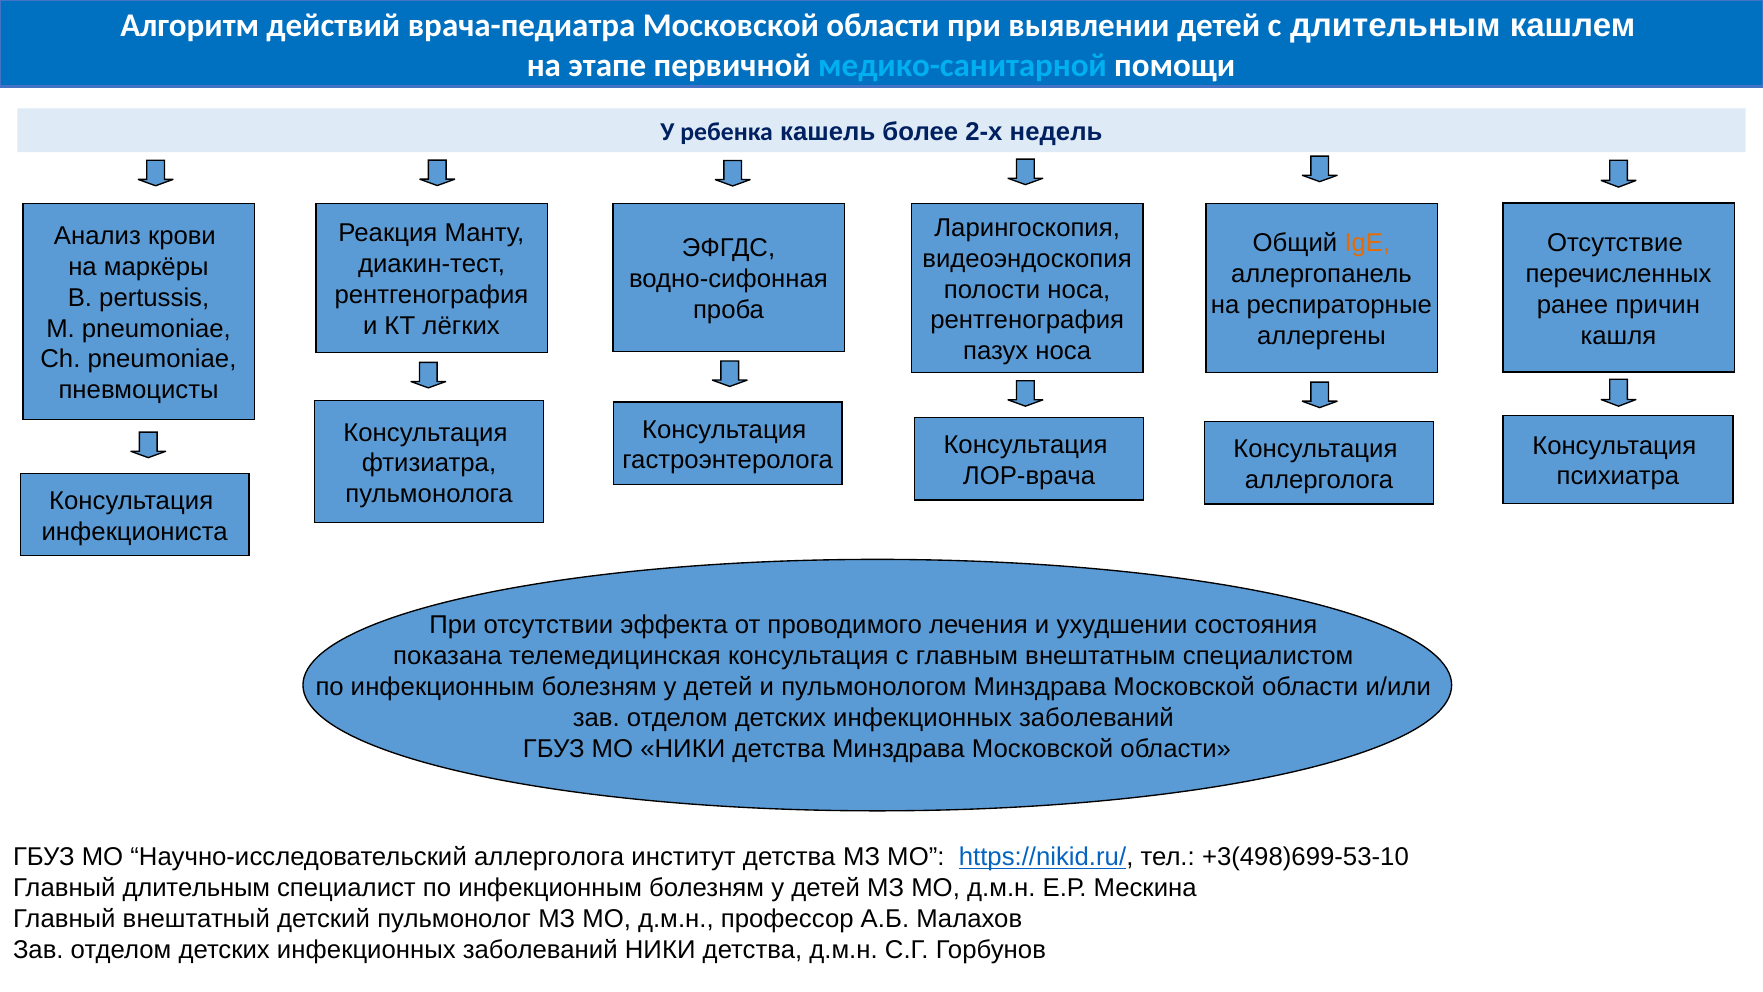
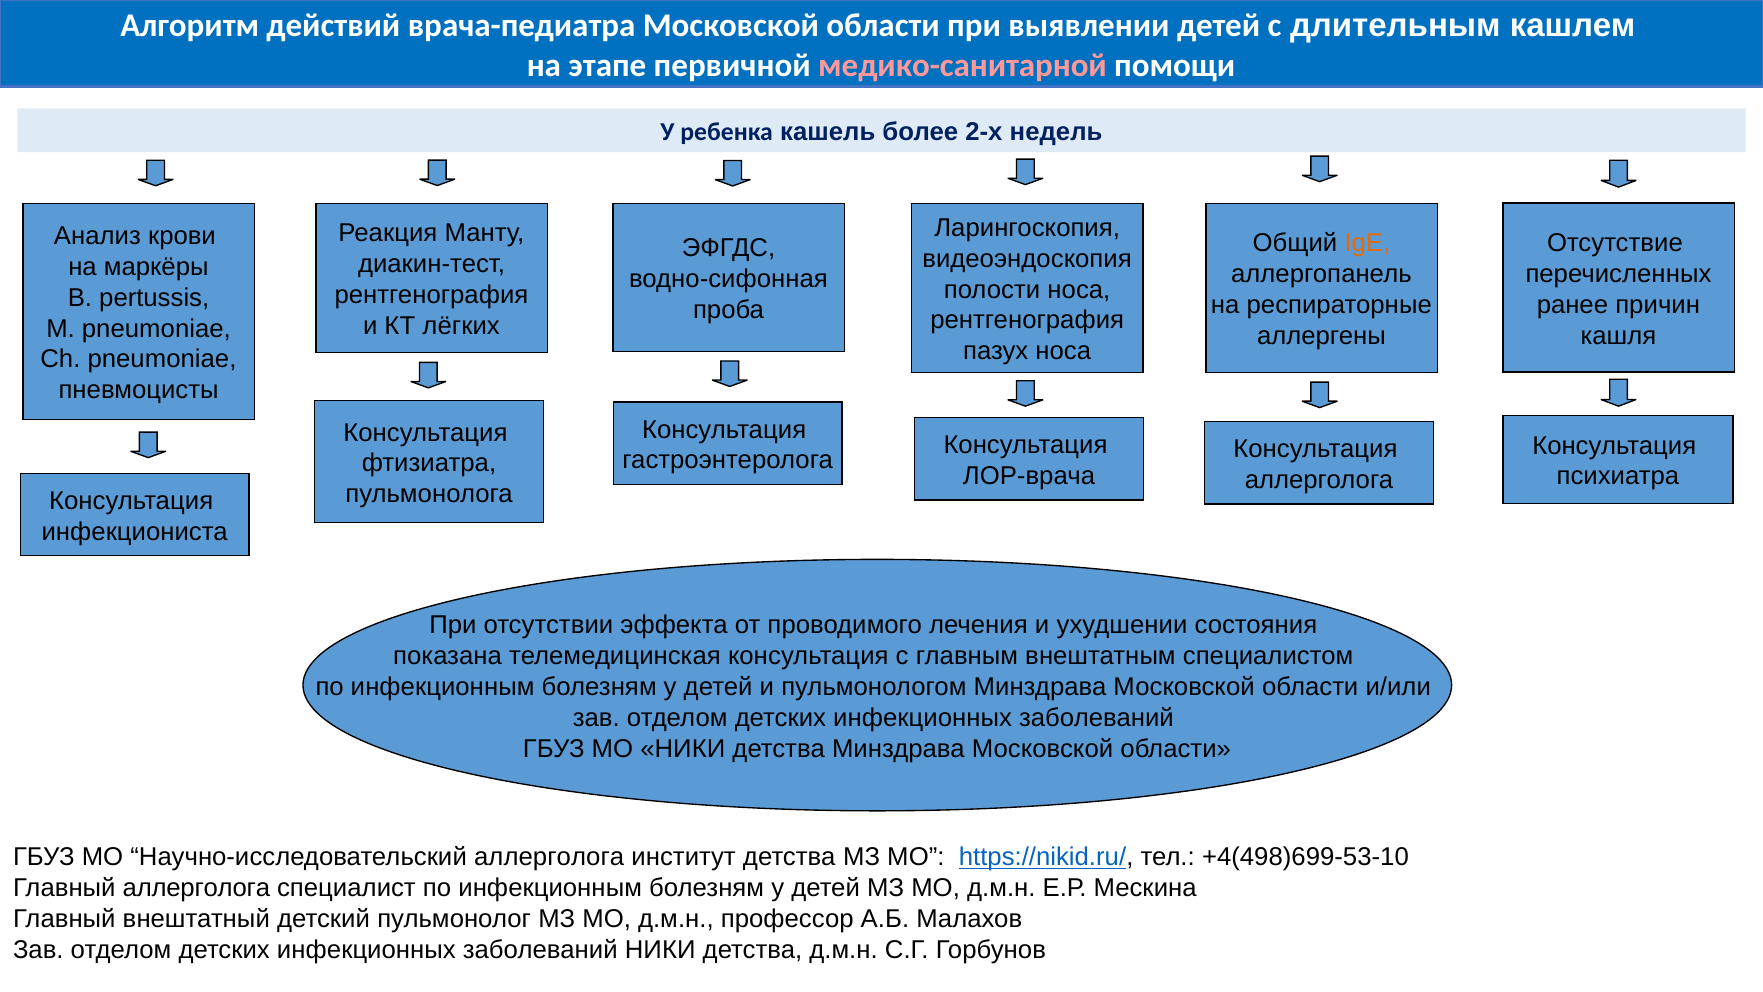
медико-санитарной colour: light blue -> pink (963, 65)
+3(498)699-53-10: +3(498)699-53-10 -> +4(498)699-53-10 (1305, 857)
Главный длительным: длительным -> аллерголога (196, 888)
